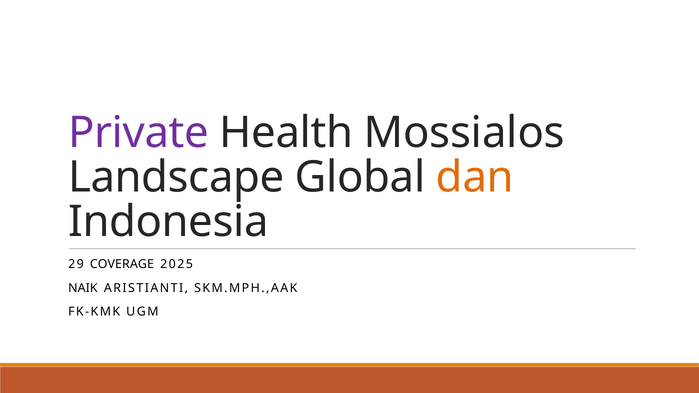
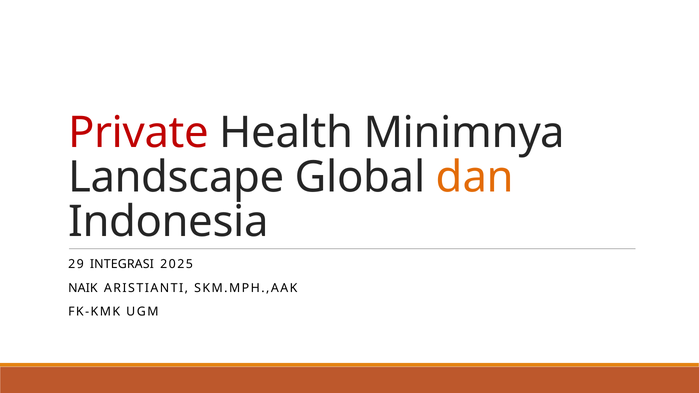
Private colour: purple -> red (139, 133)
Mossialos: Mossialos -> Minimnya (464, 133)
COVERAGE: COVERAGE -> INTEGRASI (122, 265)
